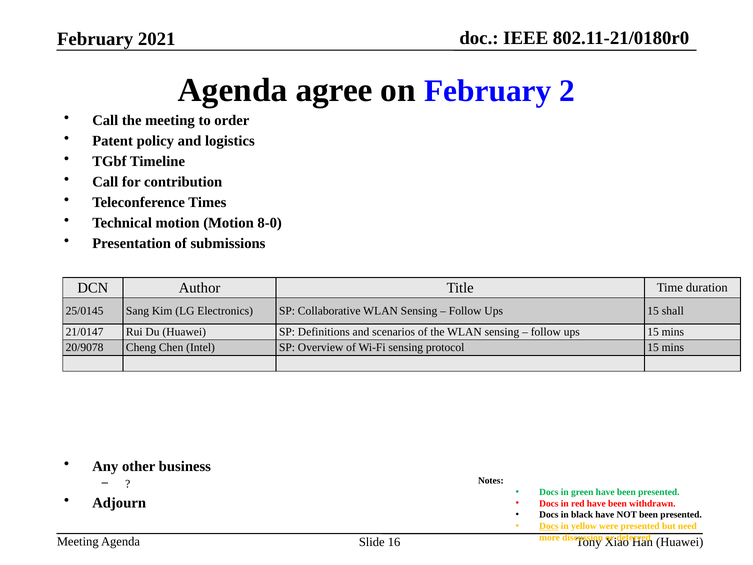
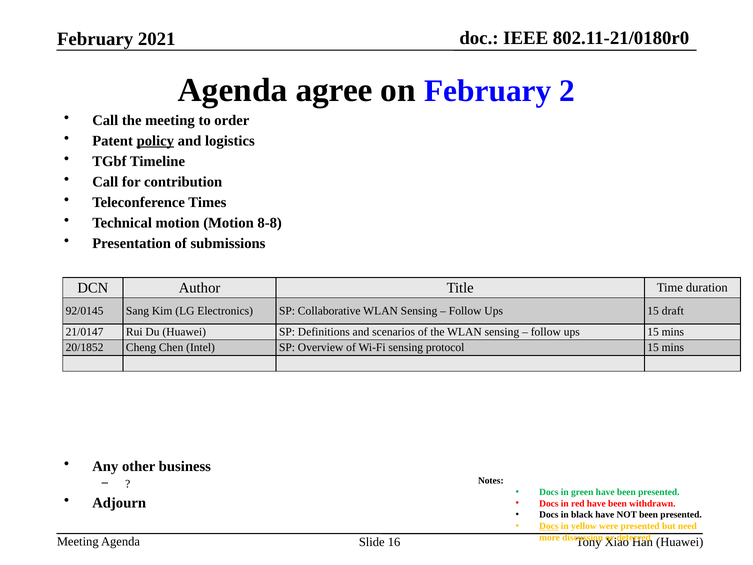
policy underline: none -> present (155, 141)
8-0: 8-0 -> 8-8 (270, 223)
25/0145: 25/0145 -> 92/0145 (85, 311)
shall: shall -> draft (673, 311)
20/9078: 20/9078 -> 20/1852 (85, 348)
